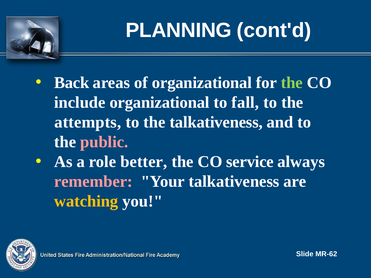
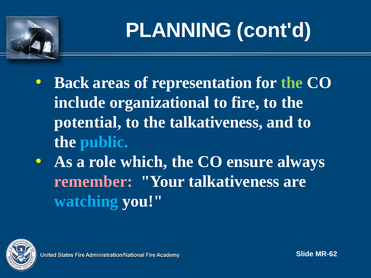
of organizational: organizational -> representation (202, 83)
fall: fall -> fire (245, 103)
attempts: attempts -> potential (88, 122)
public colour: pink -> light blue (104, 142)
better: better -> which (144, 162)
service: service -> ensure (250, 162)
watching colour: yellow -> light blue (86, 201)
